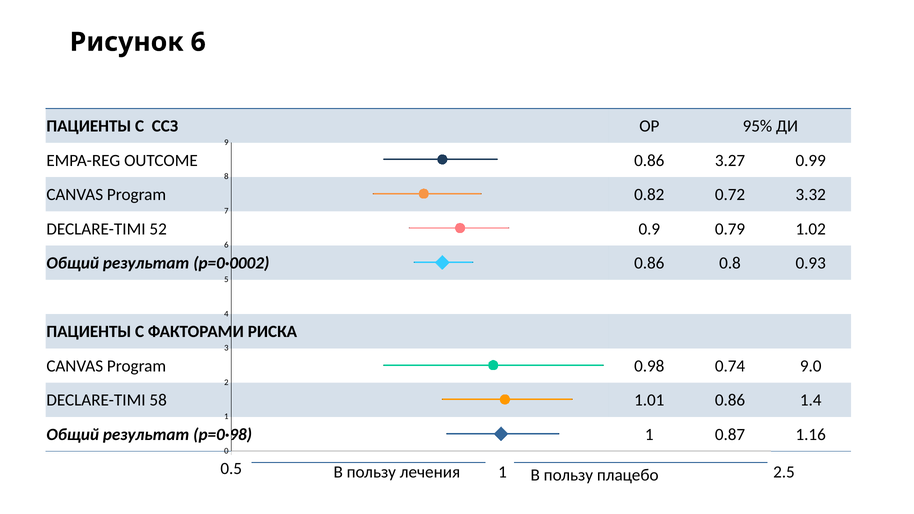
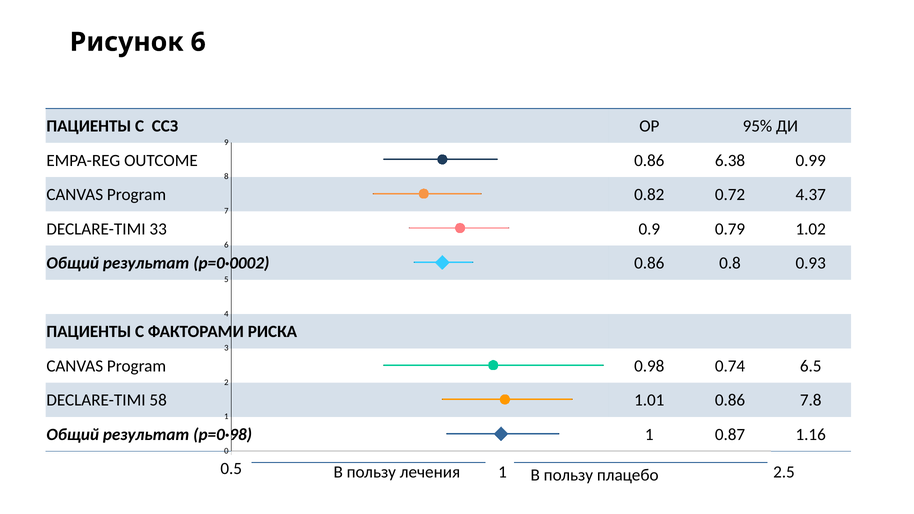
3.27: 3.27 -> 6.38 (730, 161)
3.32: 3.32 -> 4.37 (811, 195)
52: 52 -> 33 (158, 229)
9.0: 9.0 -> 6.5 (811, 366)
1.4: 1.4 -> 7.8 (811, 400)
